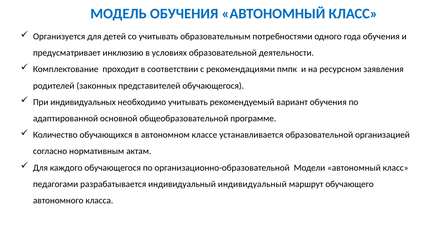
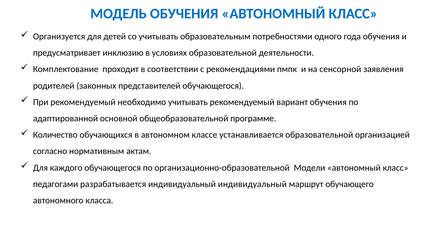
ресурсном: ресурсном -> сенсорной (340, 69)
При индивидуальных: индивидуальных -> рекомендуемый (83, 102)
